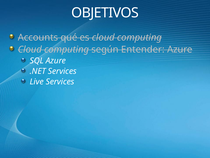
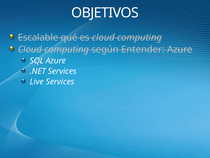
Accounts: Accounts -> Escalable (38, 37)
